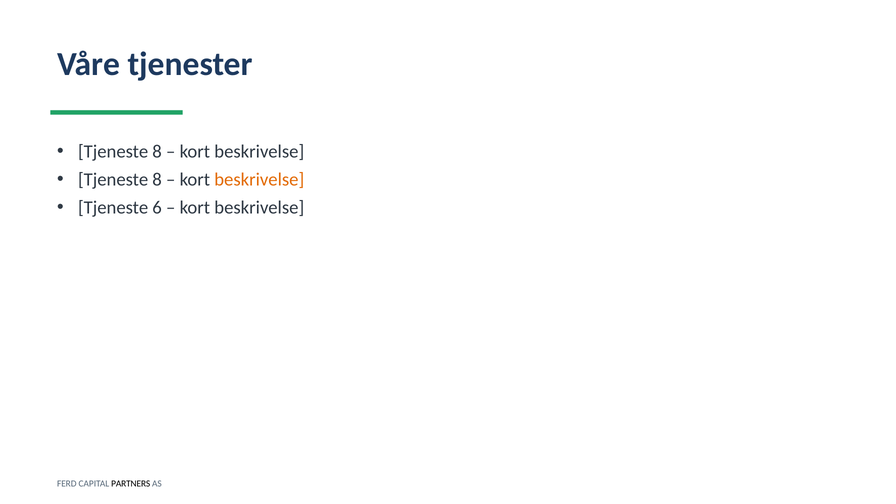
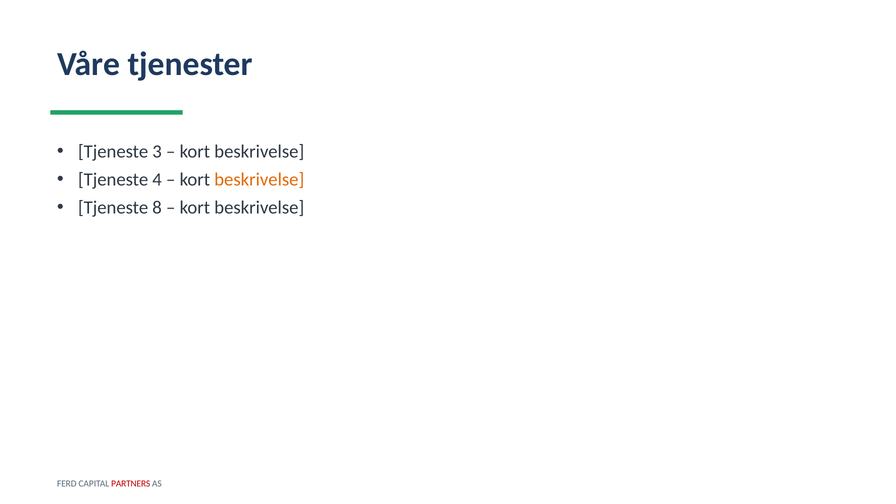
8: 8 -> 3 (157, 152)
8: 8 -> 4 (157, 180)
6: 6 -> 8 (157, 208)
PARTNERS colour: black -> red (131, 484)
